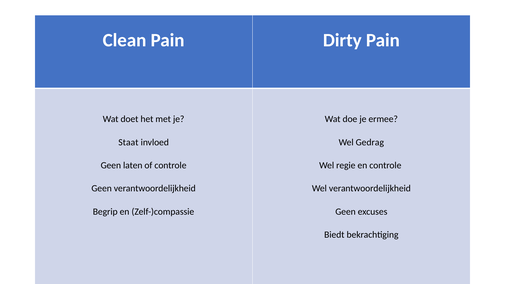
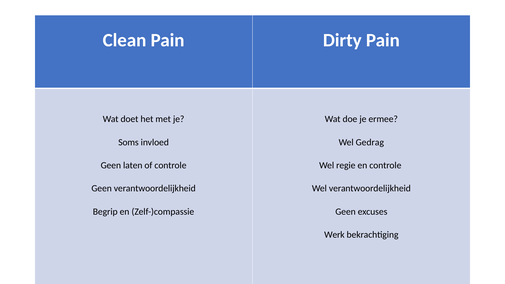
Staat: Staat -> Soms (128, 142)
Biedt: Biedt -> Werk (334, 235)
